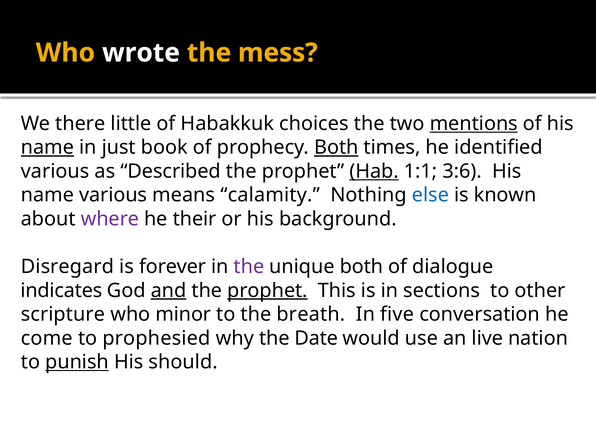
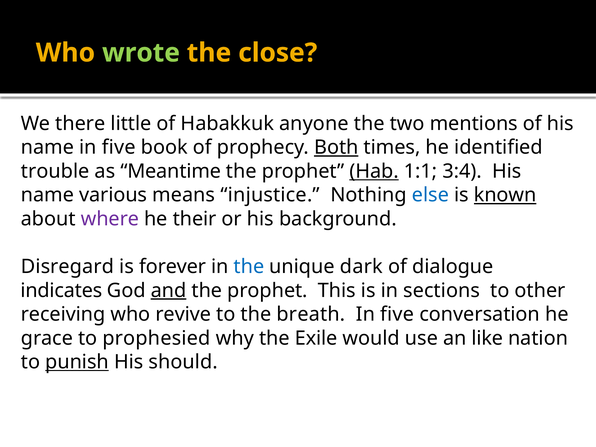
wrote colour: white -> light green (141, 53)
mess: mess -> close (278, 53)
choices: choices -> anyone (314, 124)
mentions underline: present -> none (474, 124)
name underline: present -> none (47, 147)
just: just -> five (119, 147)
various: various -> trouble (55, 171)
Described: Described -> Meantime (171, 171)
3:6: 3:6 -> 3:4 (462, 171)
calamity: calamity -> injustice (270, 195)
known underline: none -> present (505, 195)
the colour: purple -> blue (249, 267)
unique both: both -> dark (361, 267)
prophet underline: present -> none (267, 290)
scripture: scripture -> receiving (63, 314)
minor: minor -> revive (183, 314)
come: come -> grace (47, 338)
Date: Date -> Exile (316, 338)
live: live -> like (487, 338)
